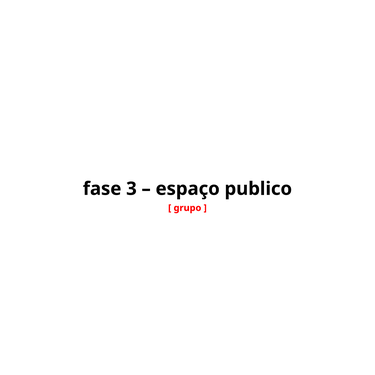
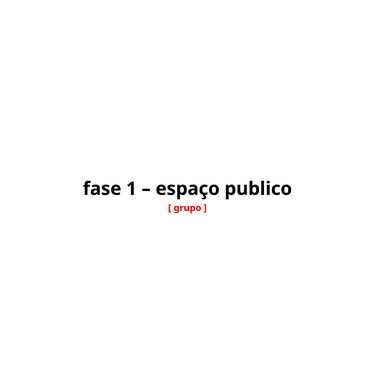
3: 3 -> 1 (131, 189)
